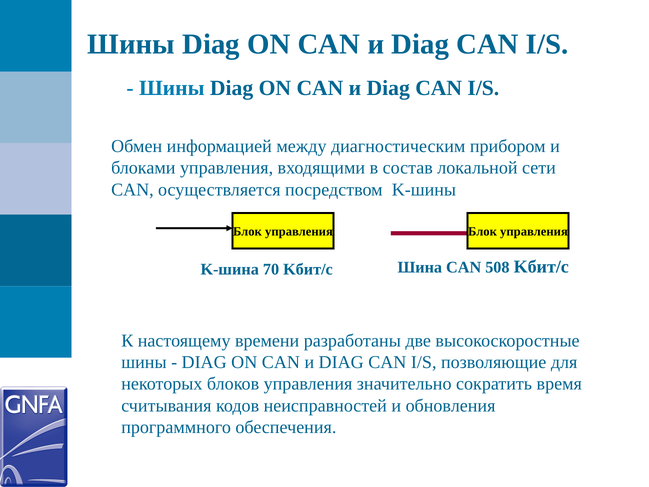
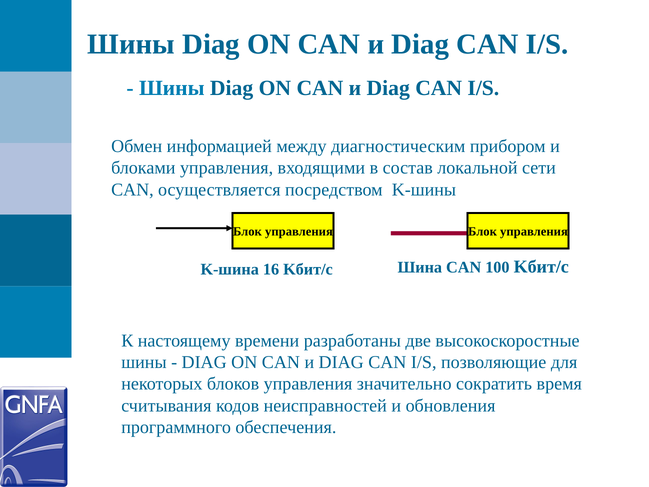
70: 70 -> 16 (271, 269)
508: 508 -> 100 (497, 267)
